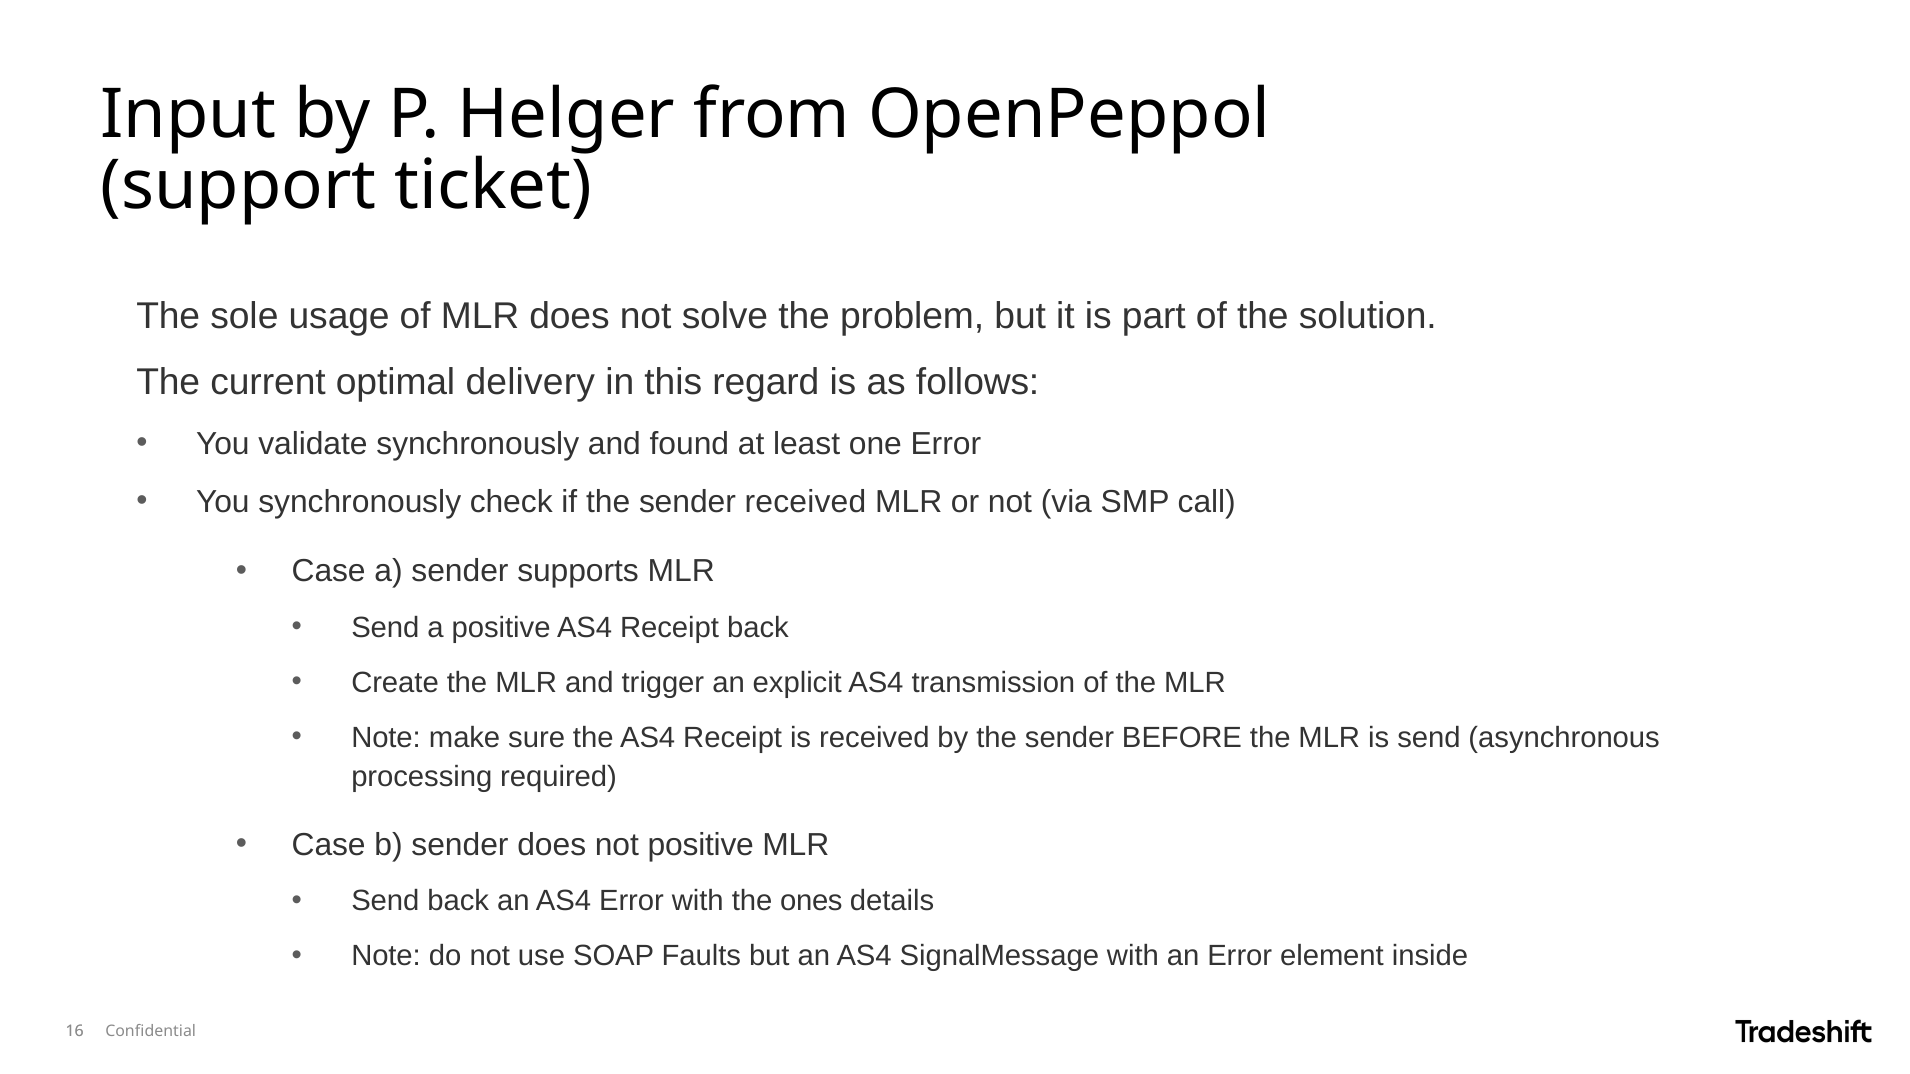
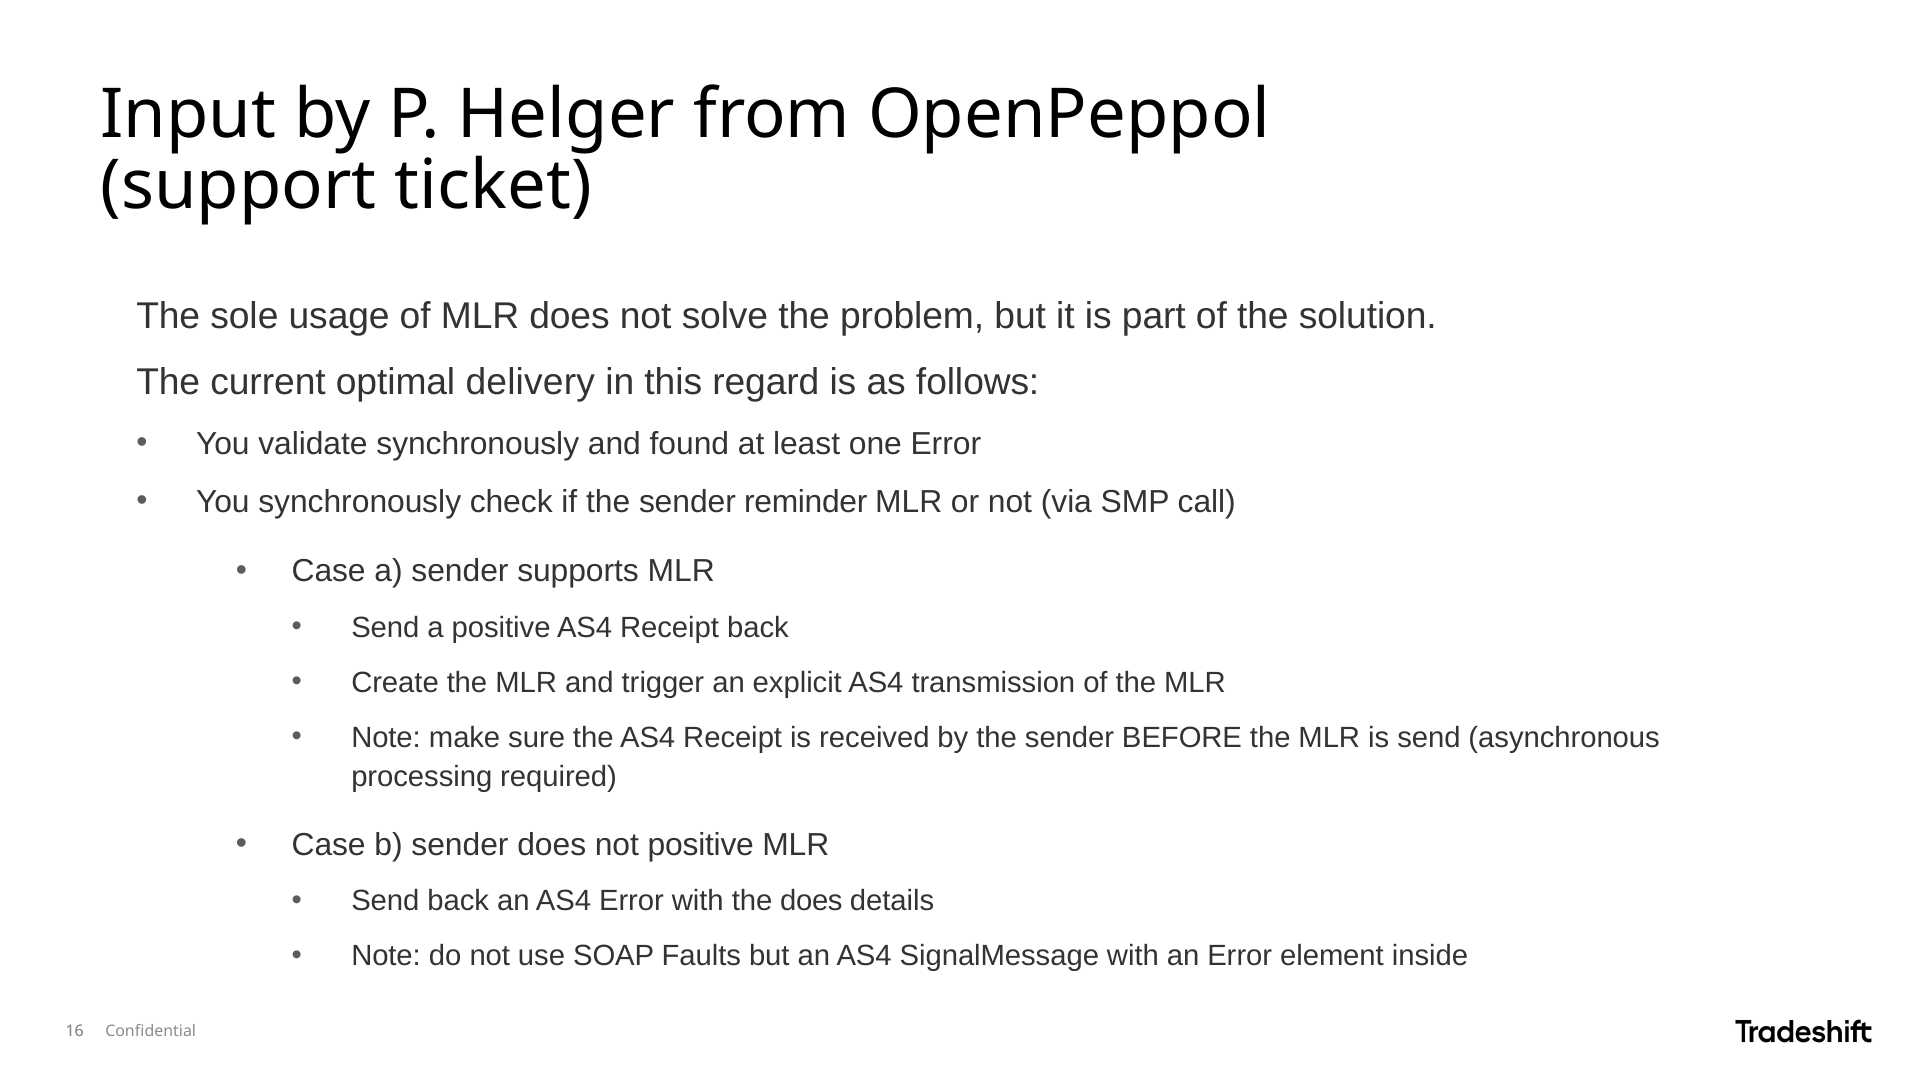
sender received: received -> reminder (806, 502)
the ones: ones -> does (811, 902)
